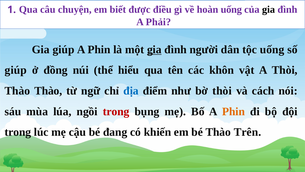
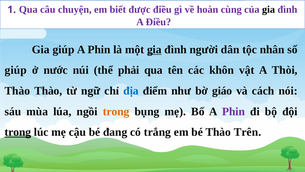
hoàn uống: uống -> cùng (231, 10)
A Phải: Phải -> Điều (158, 22)
tộc uống: uống -> nhân (272, 49)
đồng: đồng -> nước (56, 70)
hiểu: hiểu -> phải (129, 70)
bờ thòi: thòi -> giáo (222, 91)
trong colour: red -> orange (116, 111)
Phin colour: orange -> purple (234, 111)
trong underline: none -> present (18, 132)
khiến: khiến -> trắng (157, 132)
